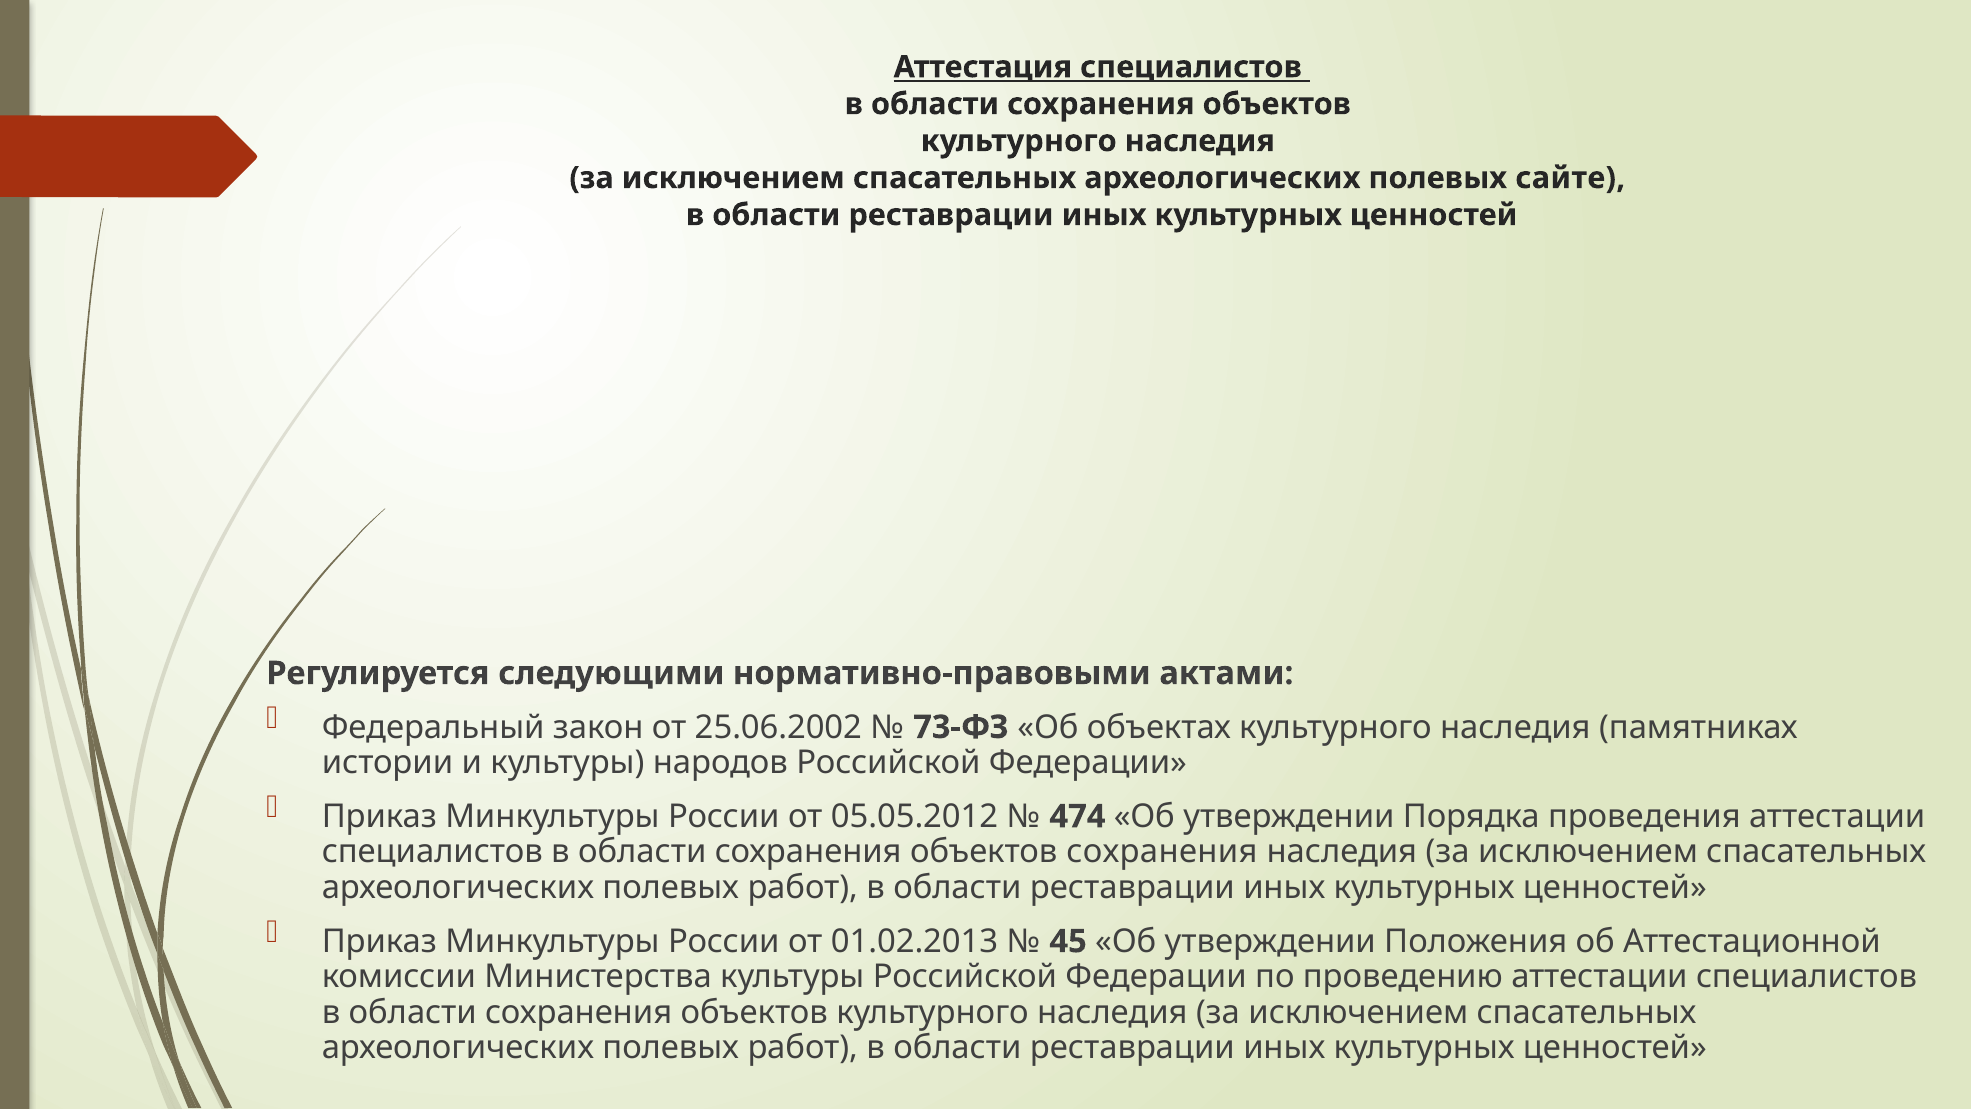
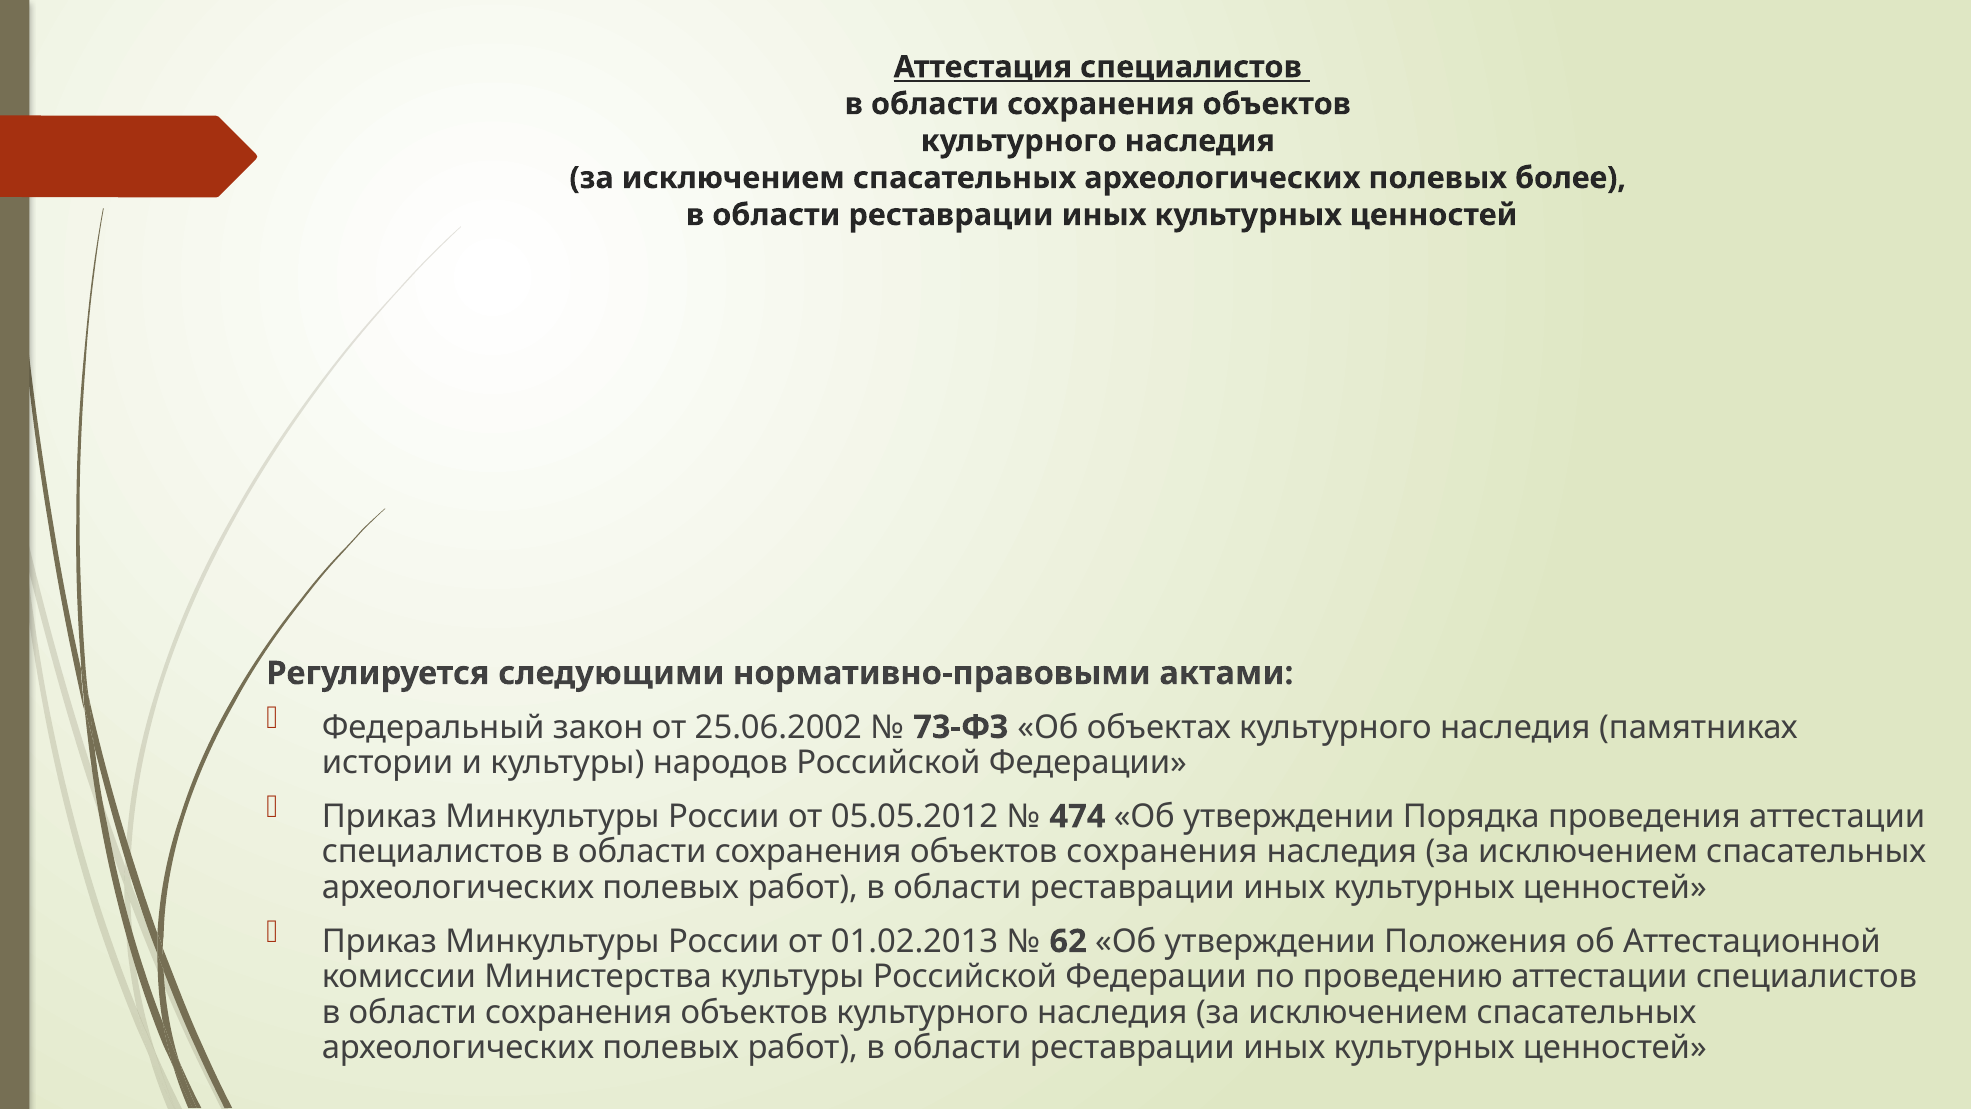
сайте: сайте -> более (1571, 178)
45: 45 -> 62 (1068, 941)
